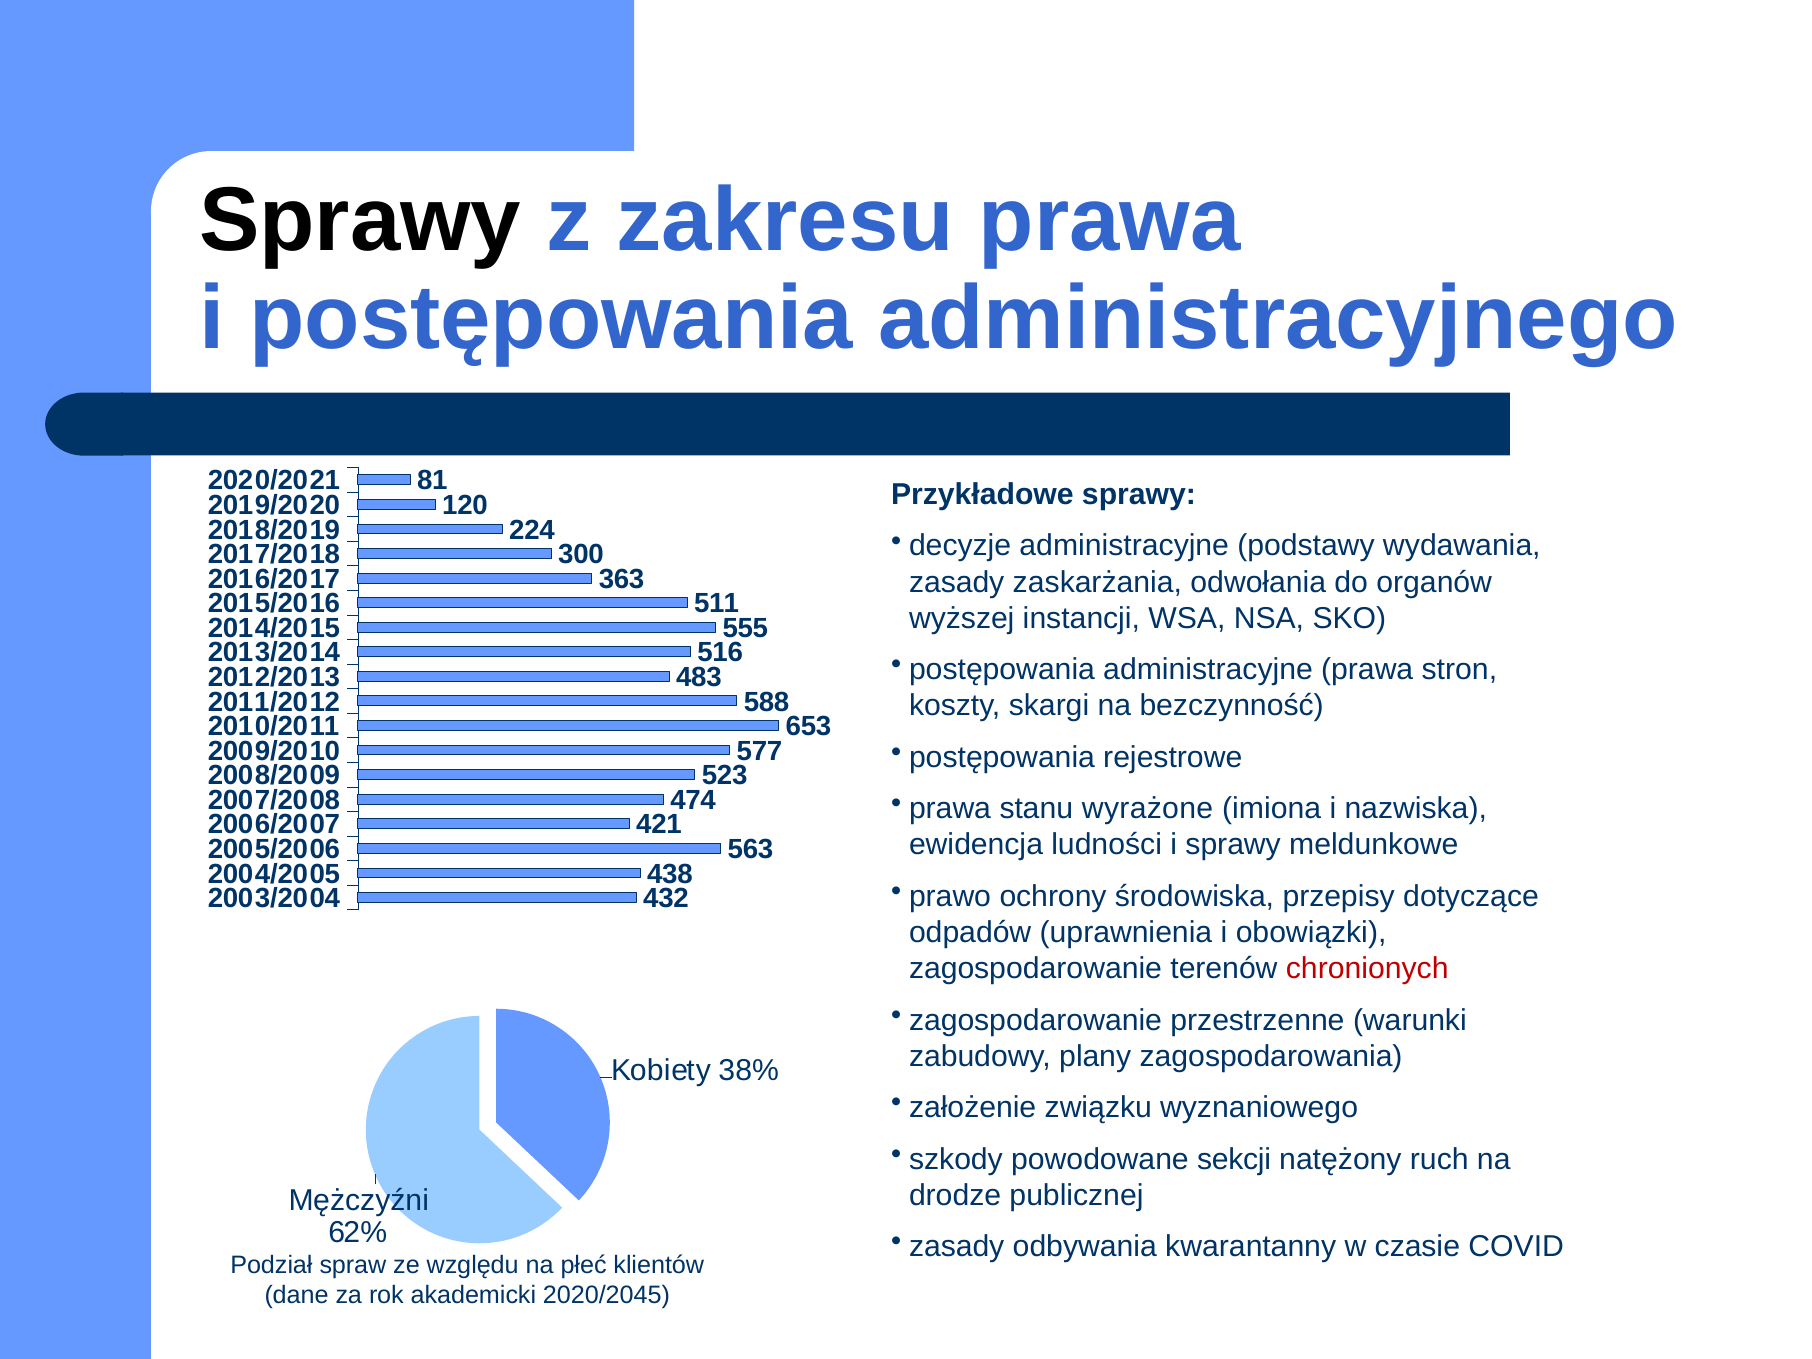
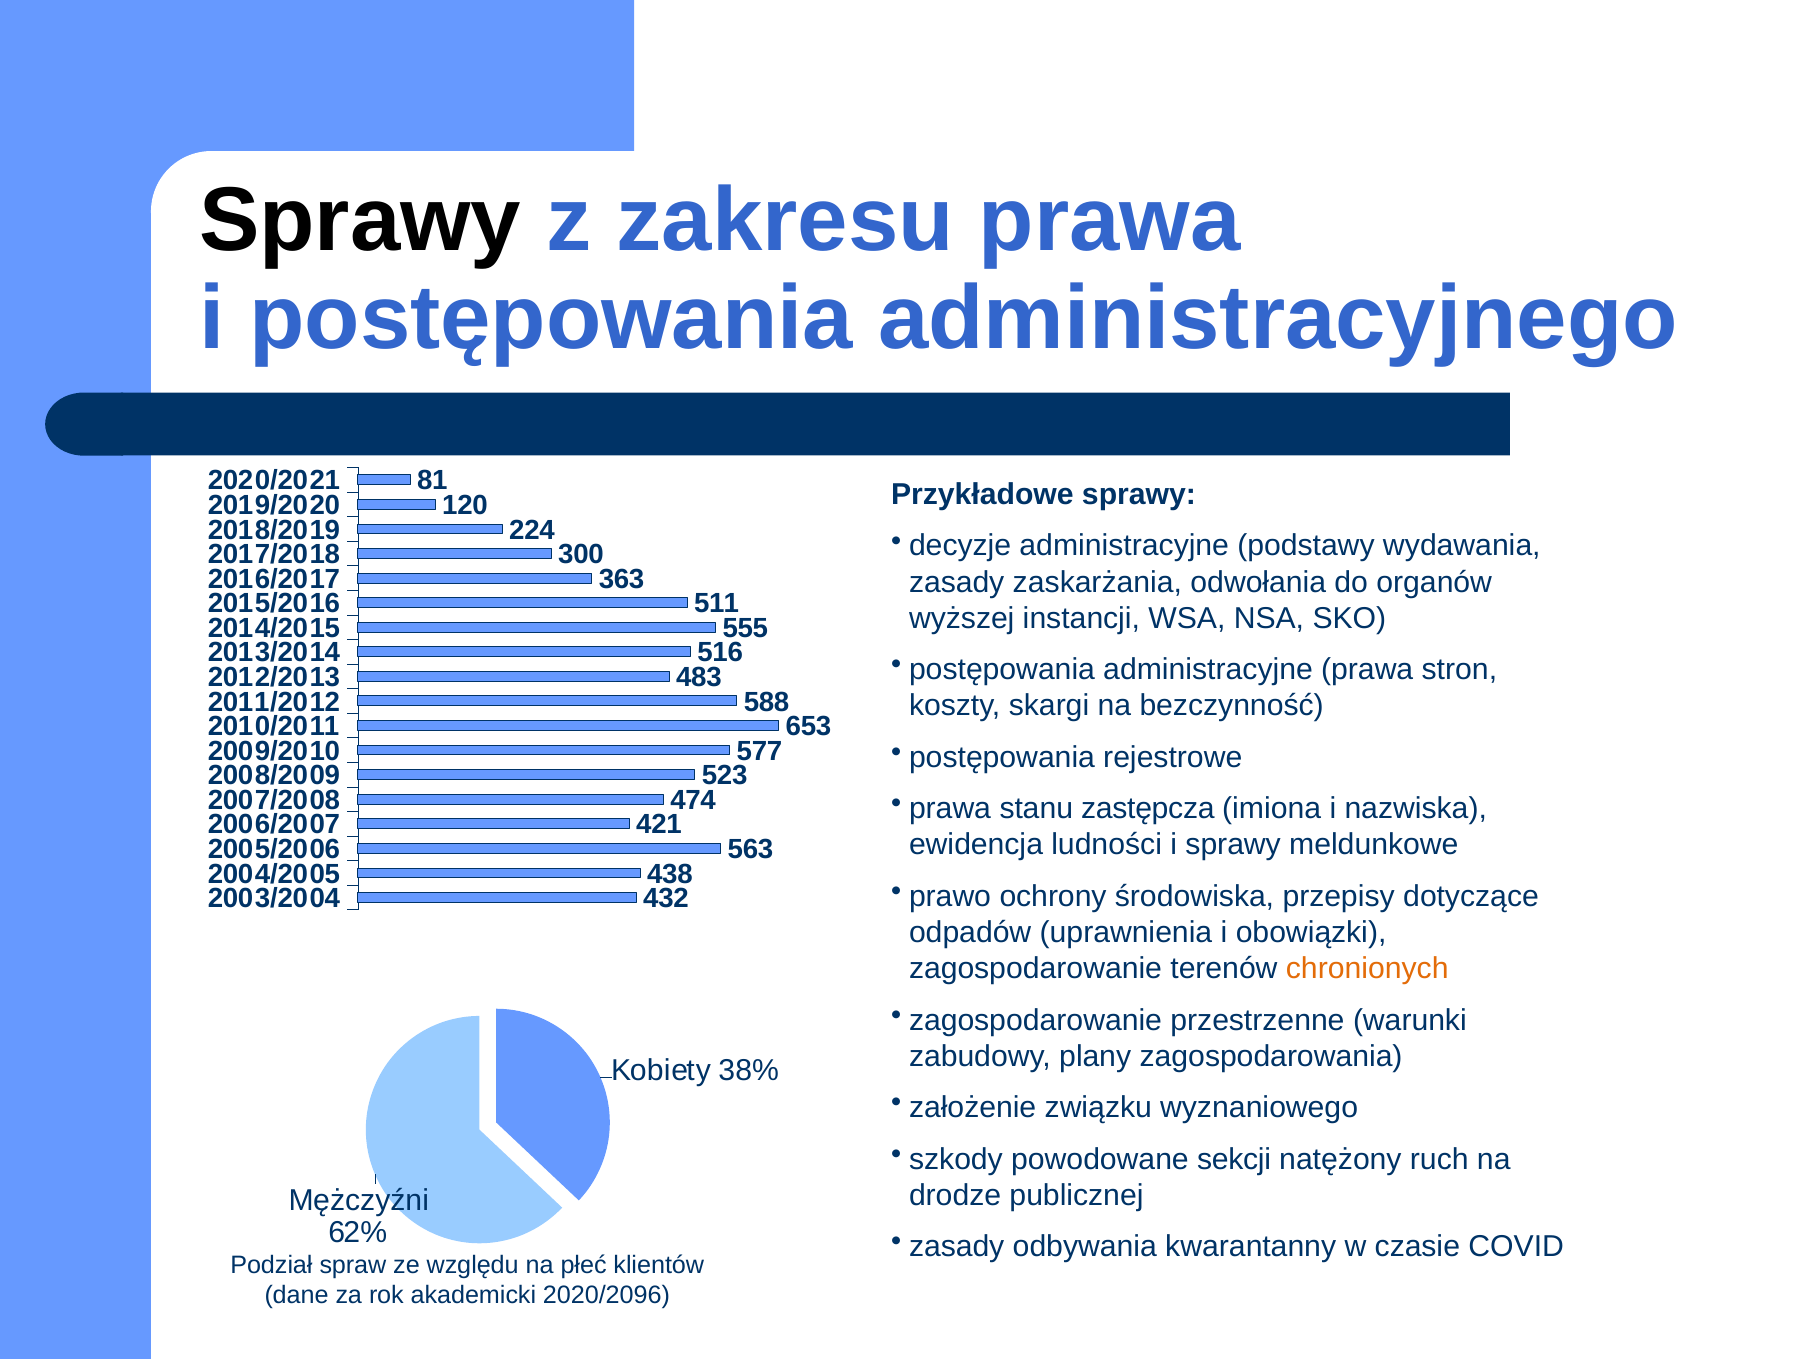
wyrażone: wyrażone -> zastępcza (1148, 809)
chronionych colour: red -> orange (1367, 969)
2020/2045: 2020/2045 -> 2020/2096 (606, 1295)
